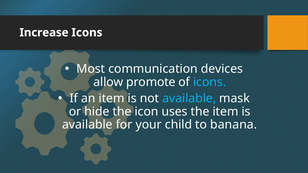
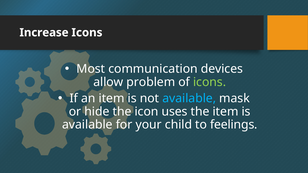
promote: promote -> problem (151, 82)
icons colour: light blue -> light green (210, 82)
banana: banana -> feelings (234, 125)
